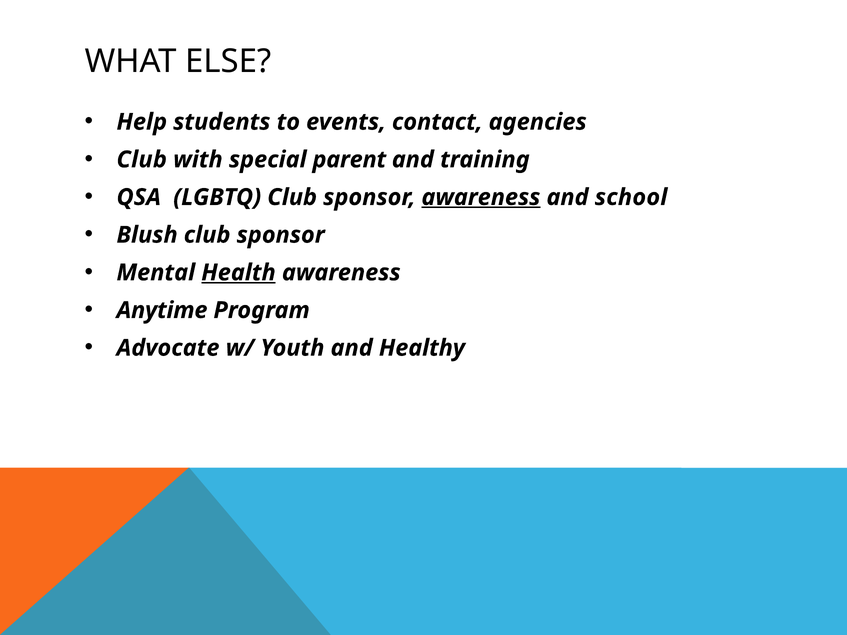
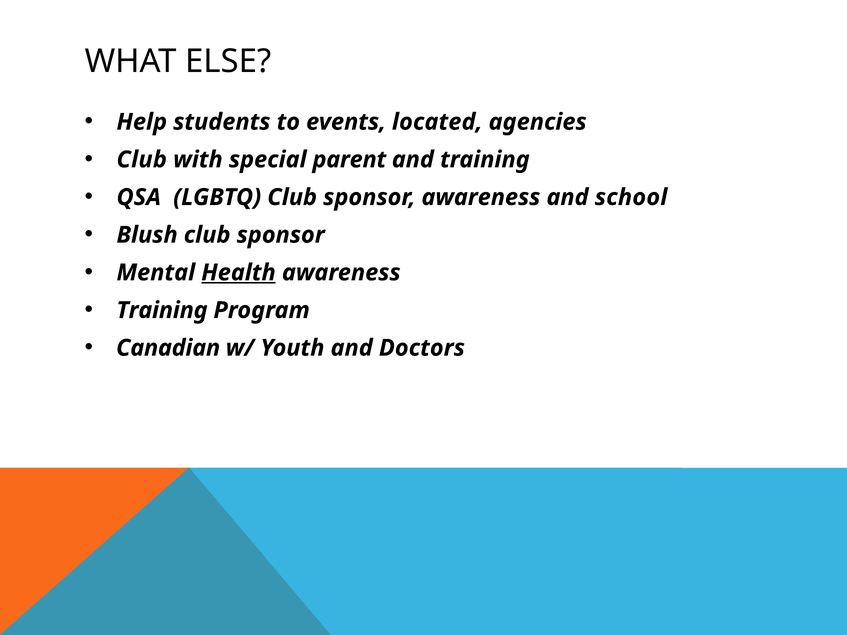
contact: contact -> located (437, 122)
awareness underline: present -> none (481, 197)
Anytime: Anytime -> Training (162, 310)
Advocate: Advocate -> Canadian (168, 348)
Healthy: Healthy -> Doctors (422, 348)
